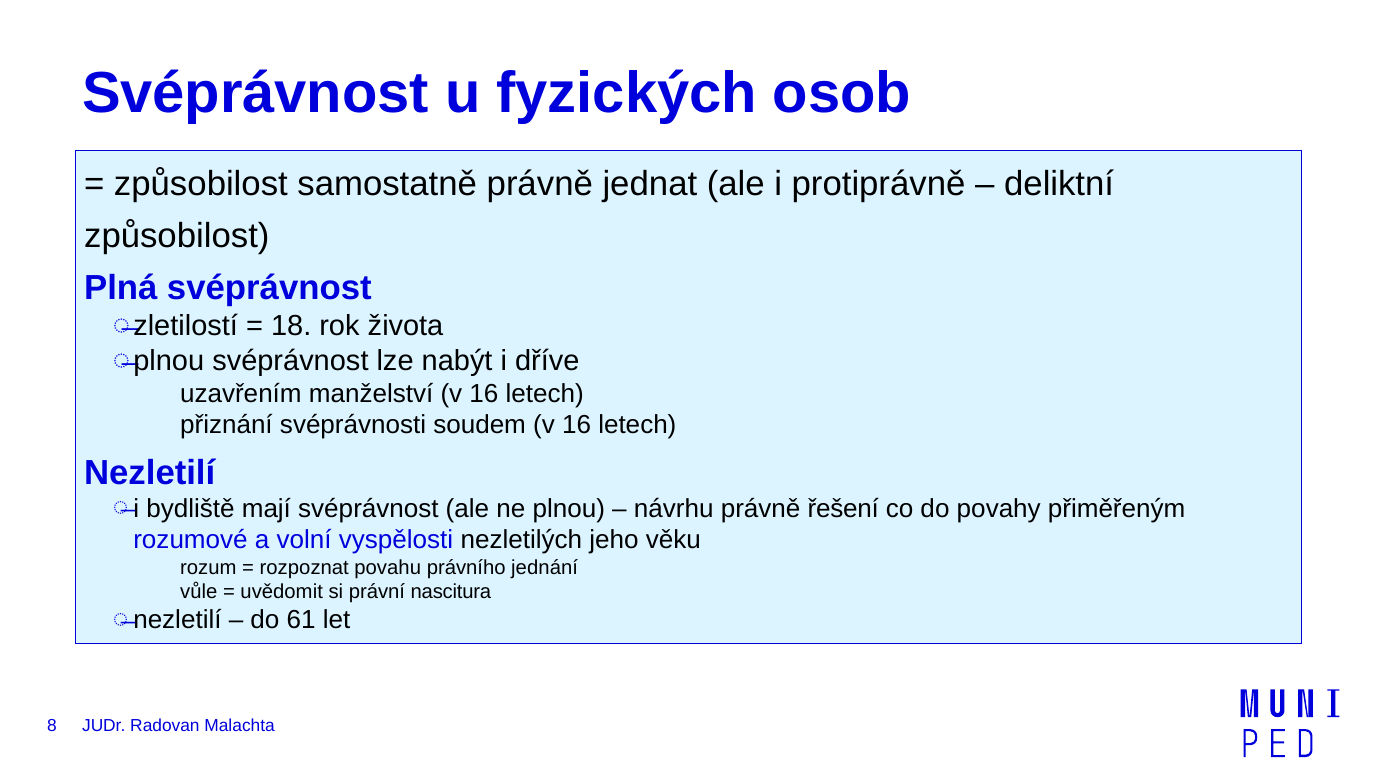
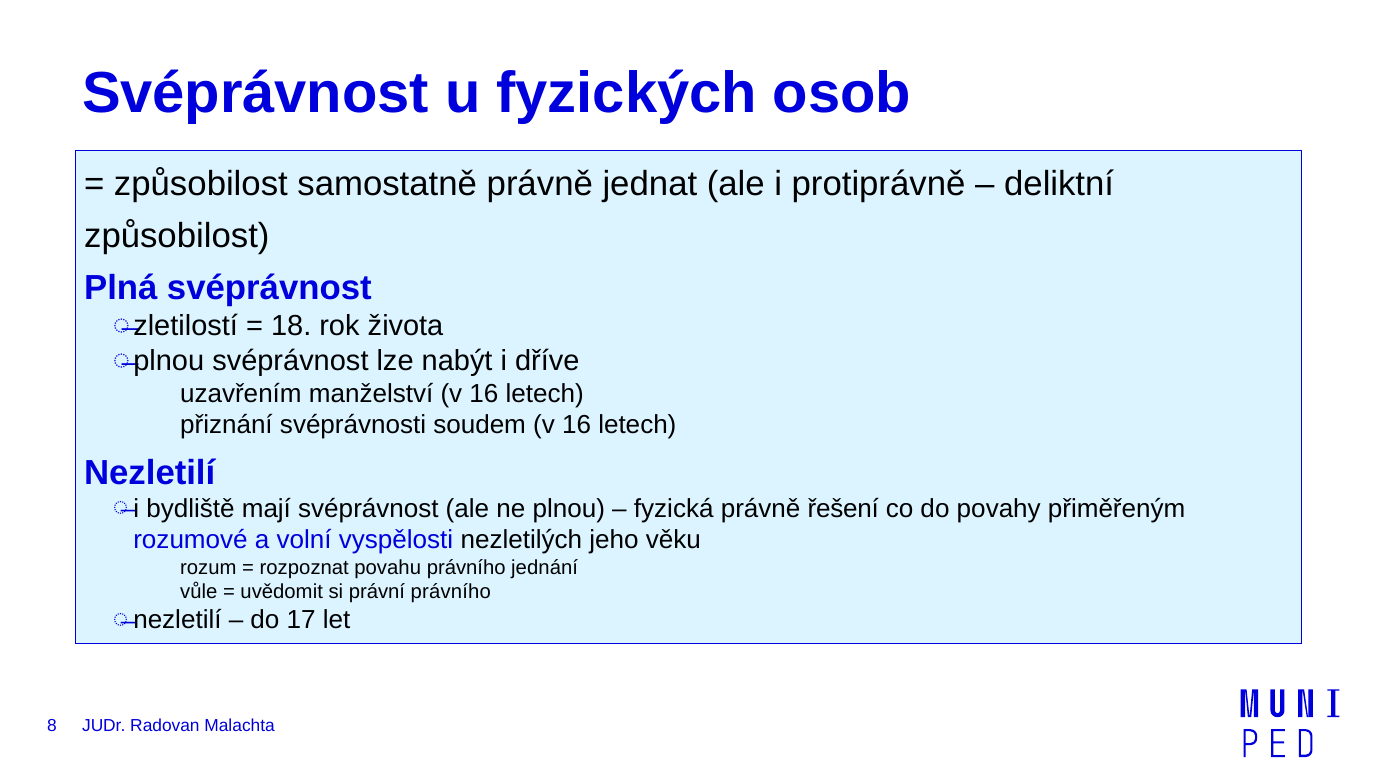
návrhu: návrhu -> fyzická (674, 509)
právní nascitura: nascitura -> právního (451, 592)
61: 61 -> 17 (301, 620)
